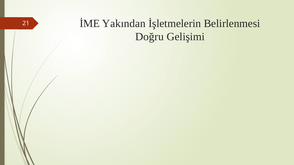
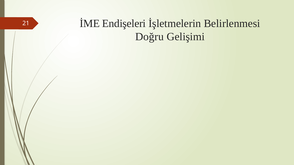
Yakından: Yakından -> Endişeleri (124, 24)
